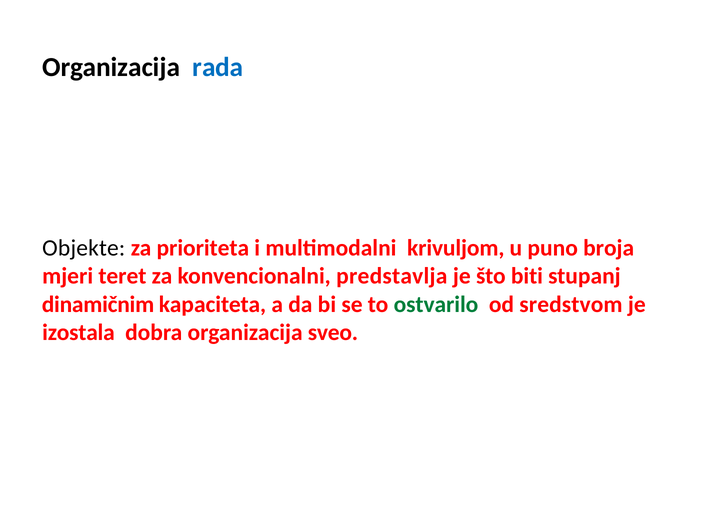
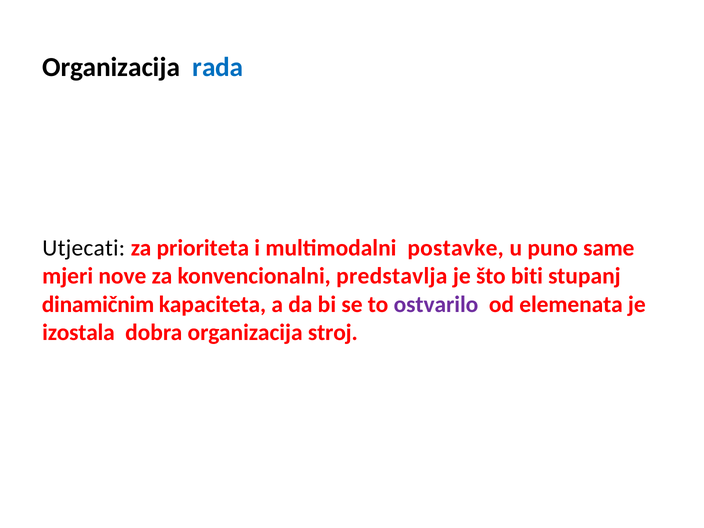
Objekte: Objekte -> Utjecati (84, 248)
krivuljom: krivuljom -> postavke (456, 248)
broja: broja -> same (609, 248)
teret: teret -> nove (122, 276)
ostvarilo colour: green -> purple (436, 304)
sredstvom: sredstvom -> elemenata (571, 304)
sveo: sveo -> stroj (333, 333)
